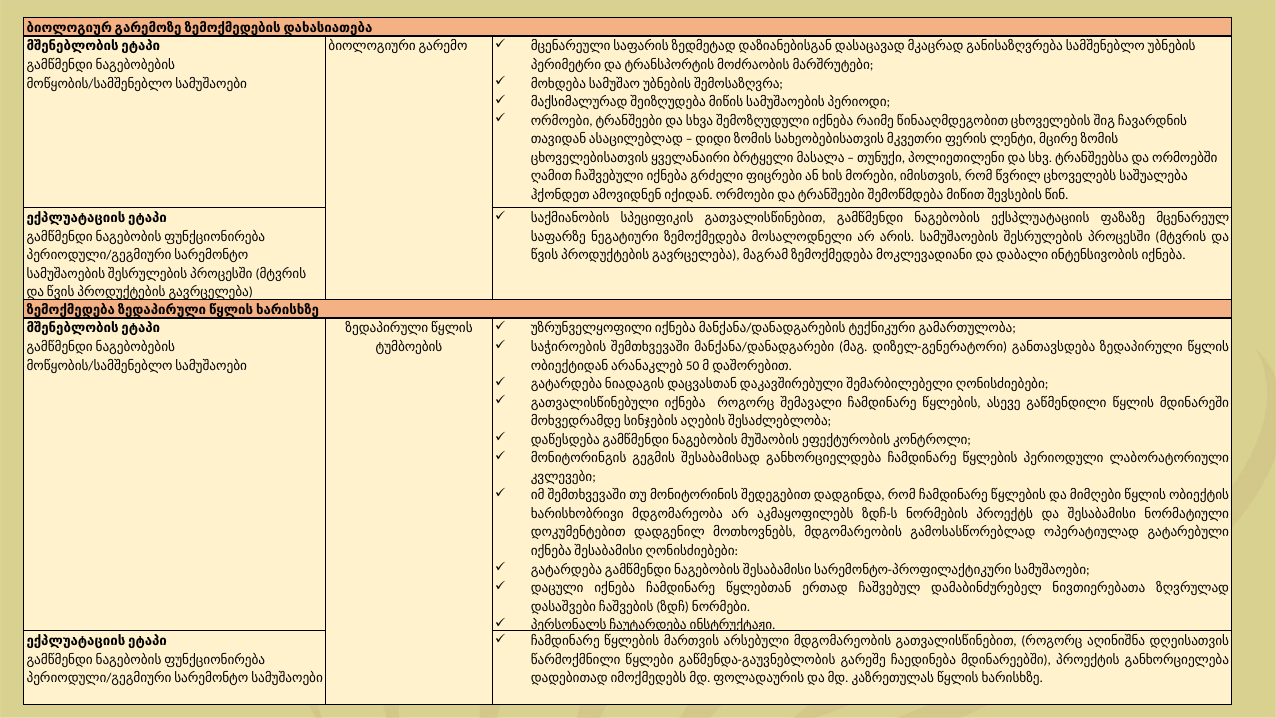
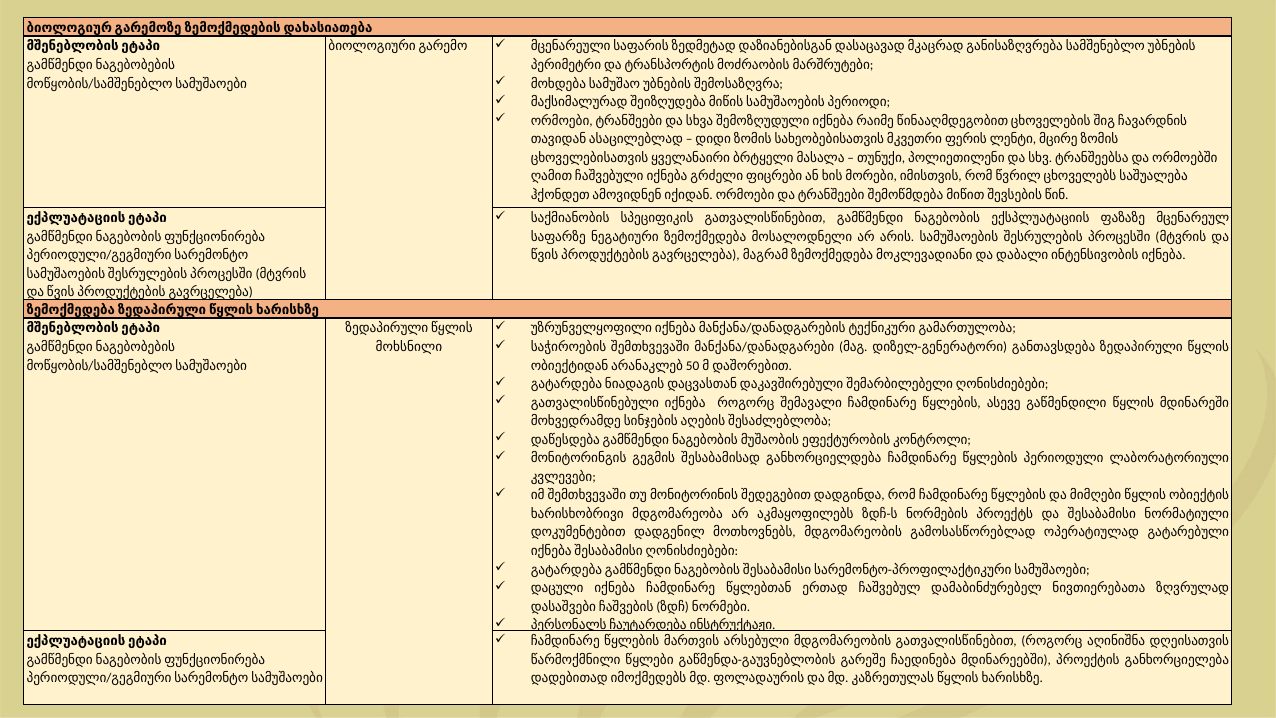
ტუმბოების: ტუმბოების -> მოხსნილი (409, 347)
